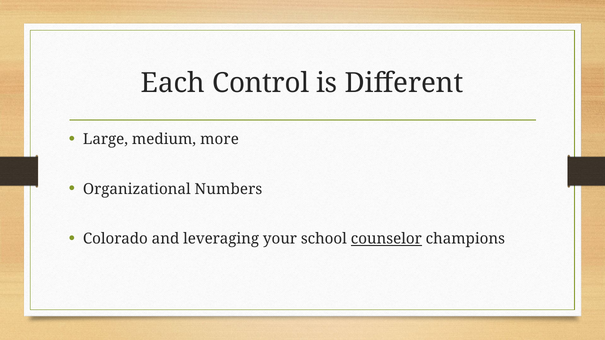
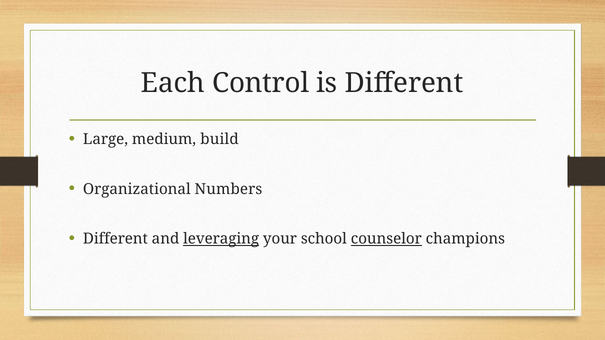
more: more -> build (220, 139)
Colorado: Colorado -> Different (115, 239)
leveraging underline: none -> present (221, 239)
